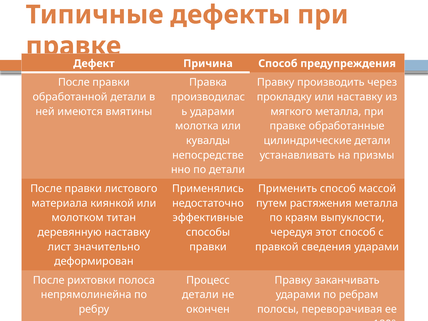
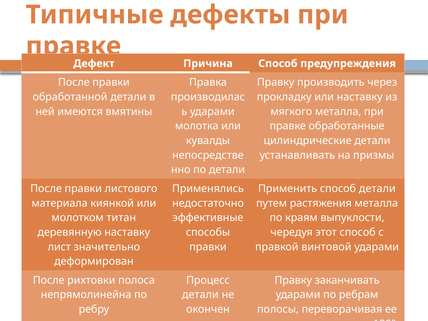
способ массой: массой -> детали (377, 189)
сведения: сведения -> винтовой (326, 247)
